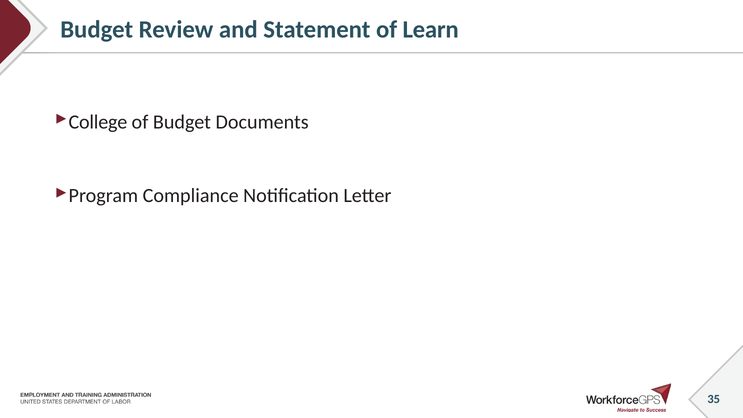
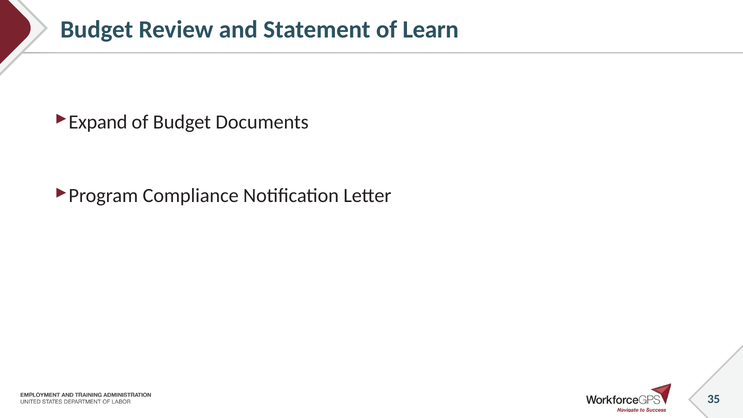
College: College -> Expand (98, 122)
